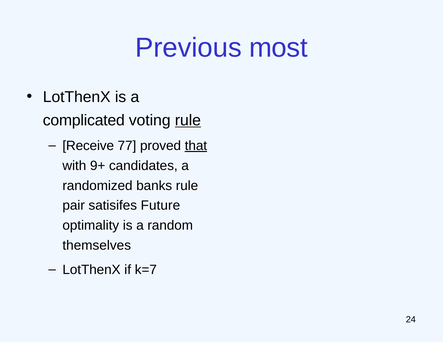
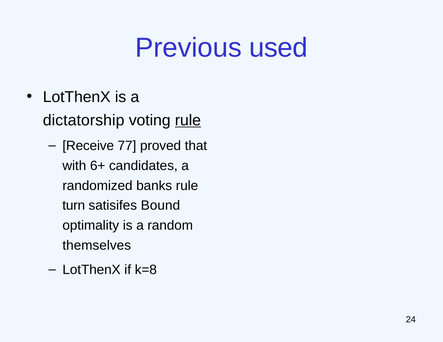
most: most -> used (278, 48)
complicated: complicated -> dictatorship (84, 120)
that underline: present -> none (196, 146)
9+: 9+ -> 6+ (98, 166)
pair: pair -> turn (74, 206)
Future: Future -> Bound (160, 206)
k=7: k=7 -> k=8 (146, 270)
